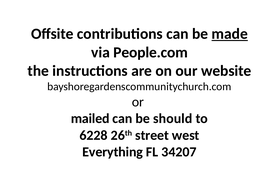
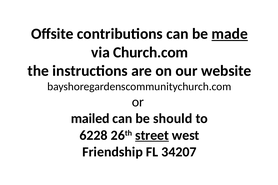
People.com: People.com -> Church.com (151, 53)
street underline: none -> present (152, 135)
Everything: Everything -> Friendship (113, 152)
